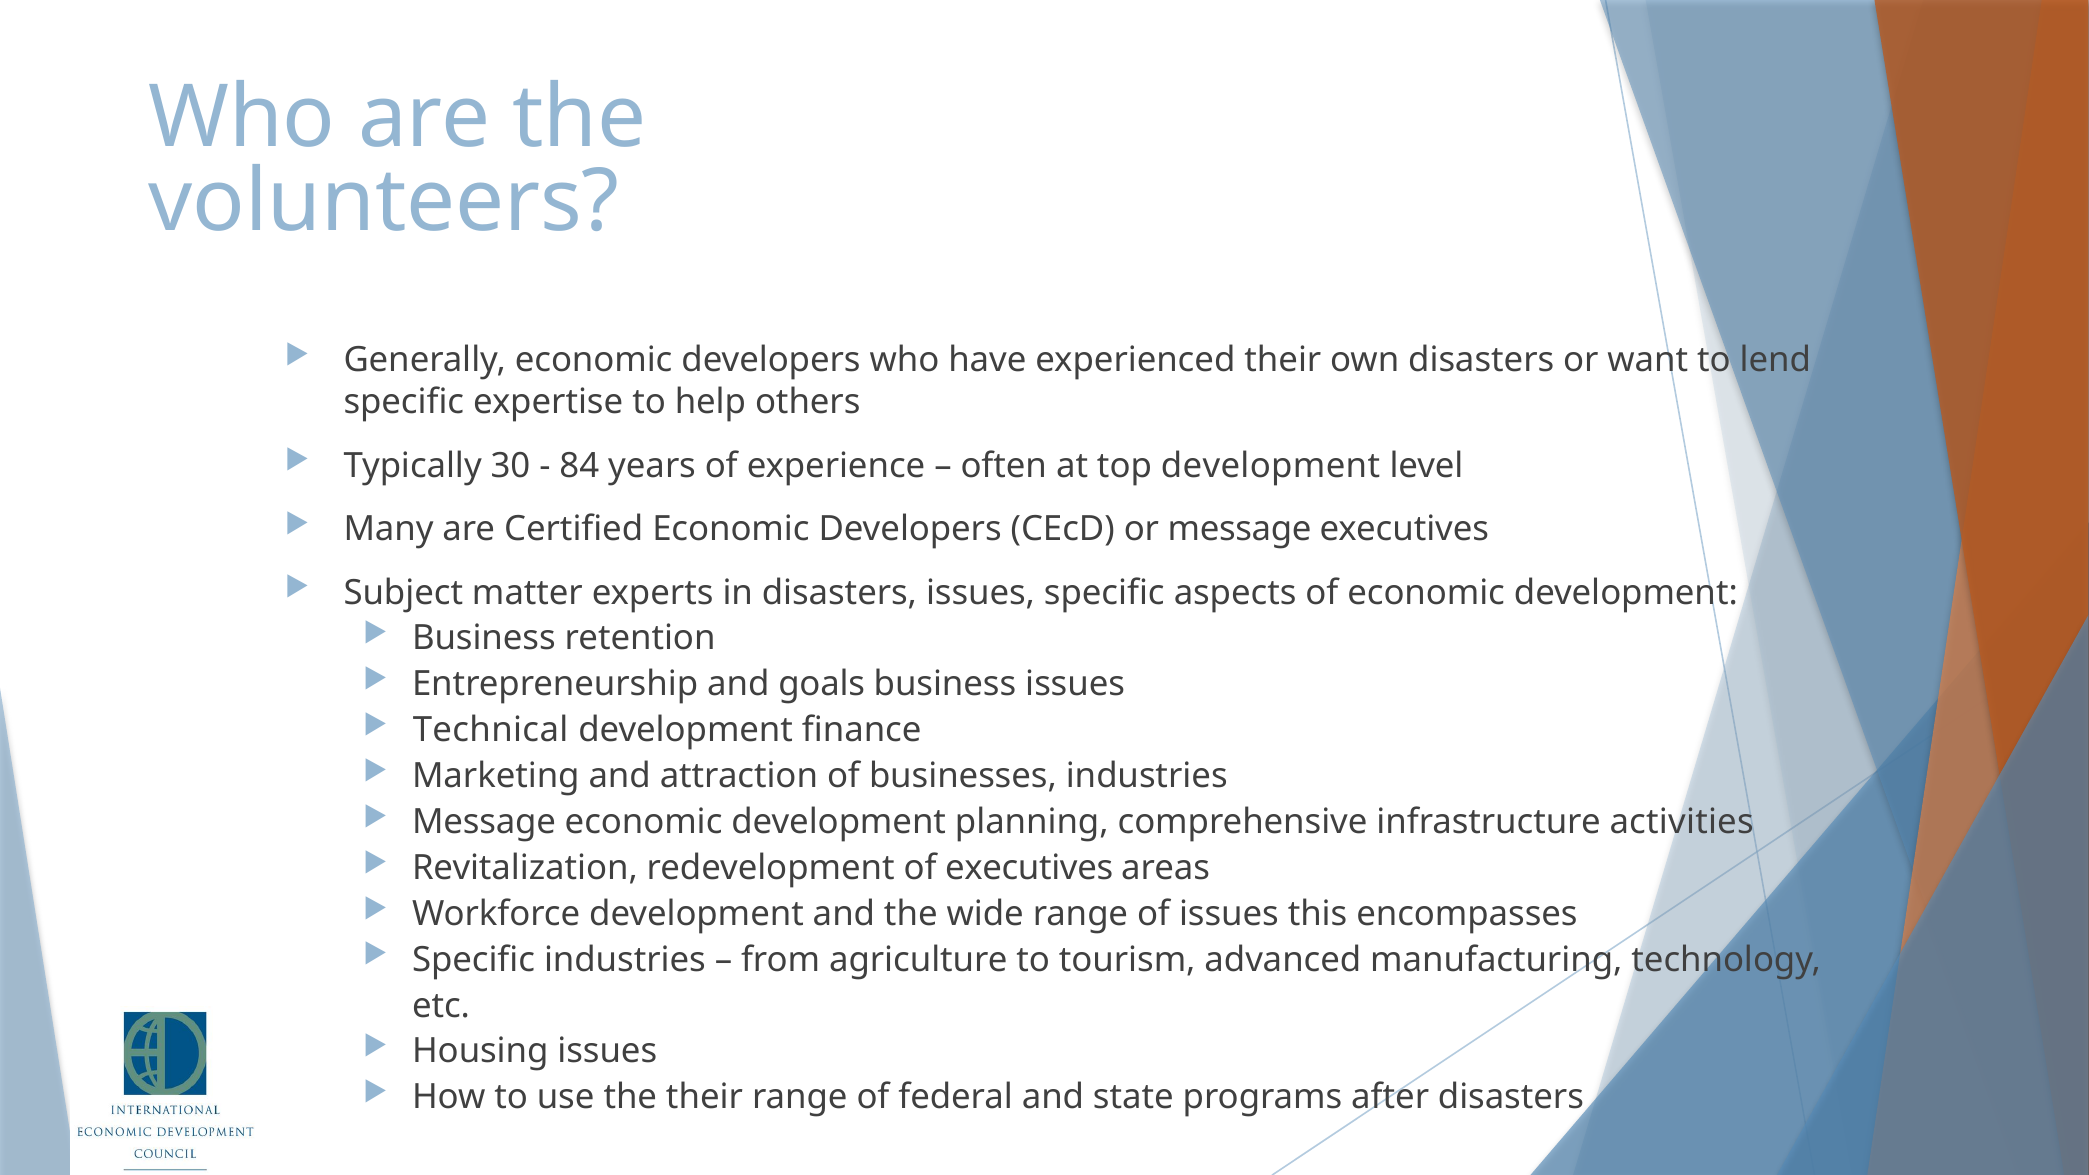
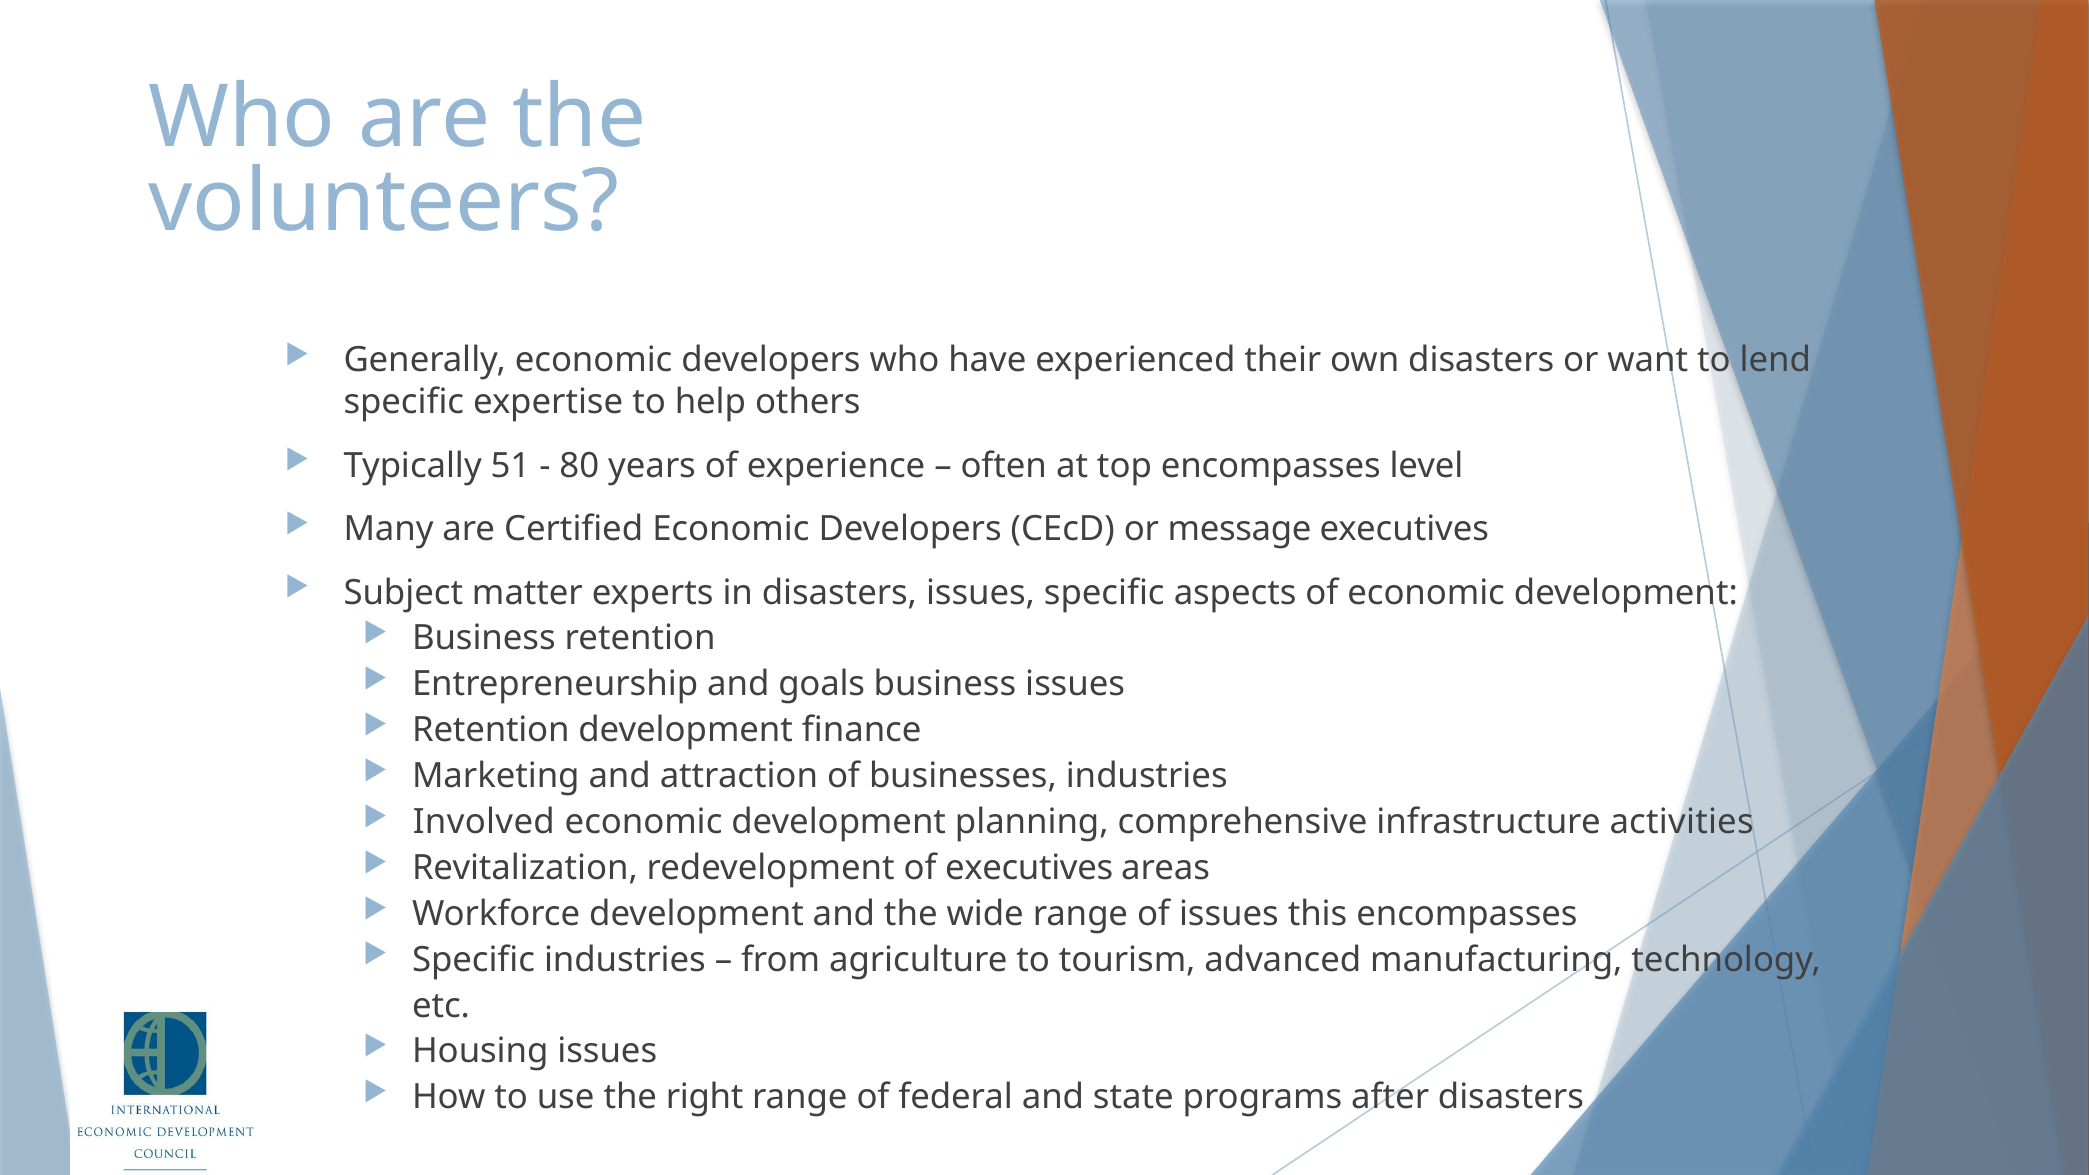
30: 30 -> 51 (510, 466)
84: 84 -> 80 (579, 466)
top development: development -> encompasses (1271, 466)
Technical: Technical -> Retention (491, 730)
Message: Message -> Involved (484, 822)
the their: their -> right (705, 1097)
